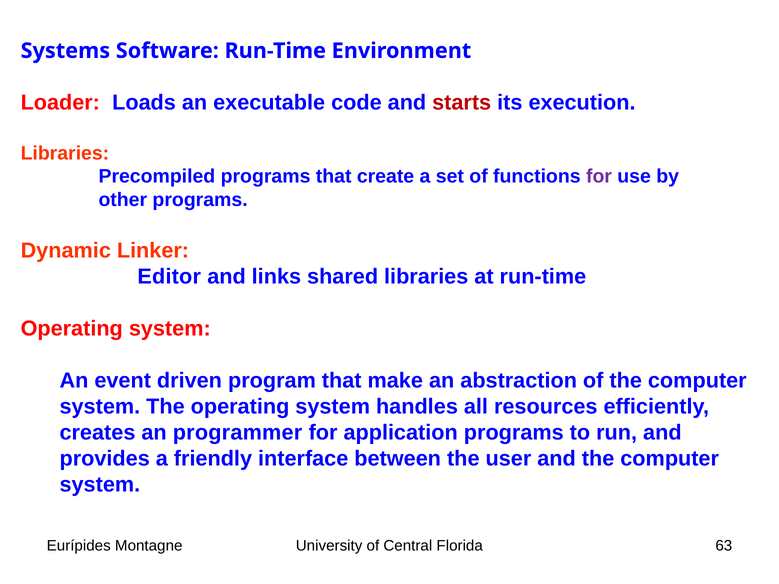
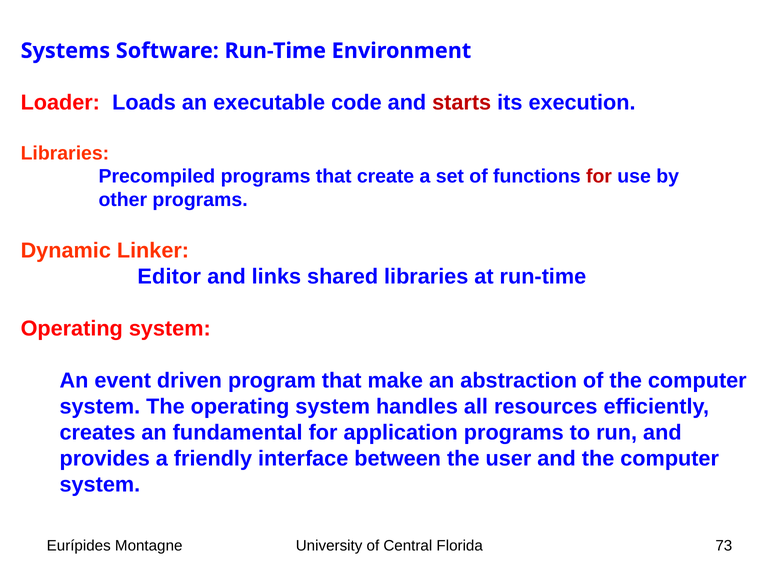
for colour: purple -> red (599, 177)
programmer: programmer -> fundamental (238, 433)
63: 63 -> 73 (724, 546)
